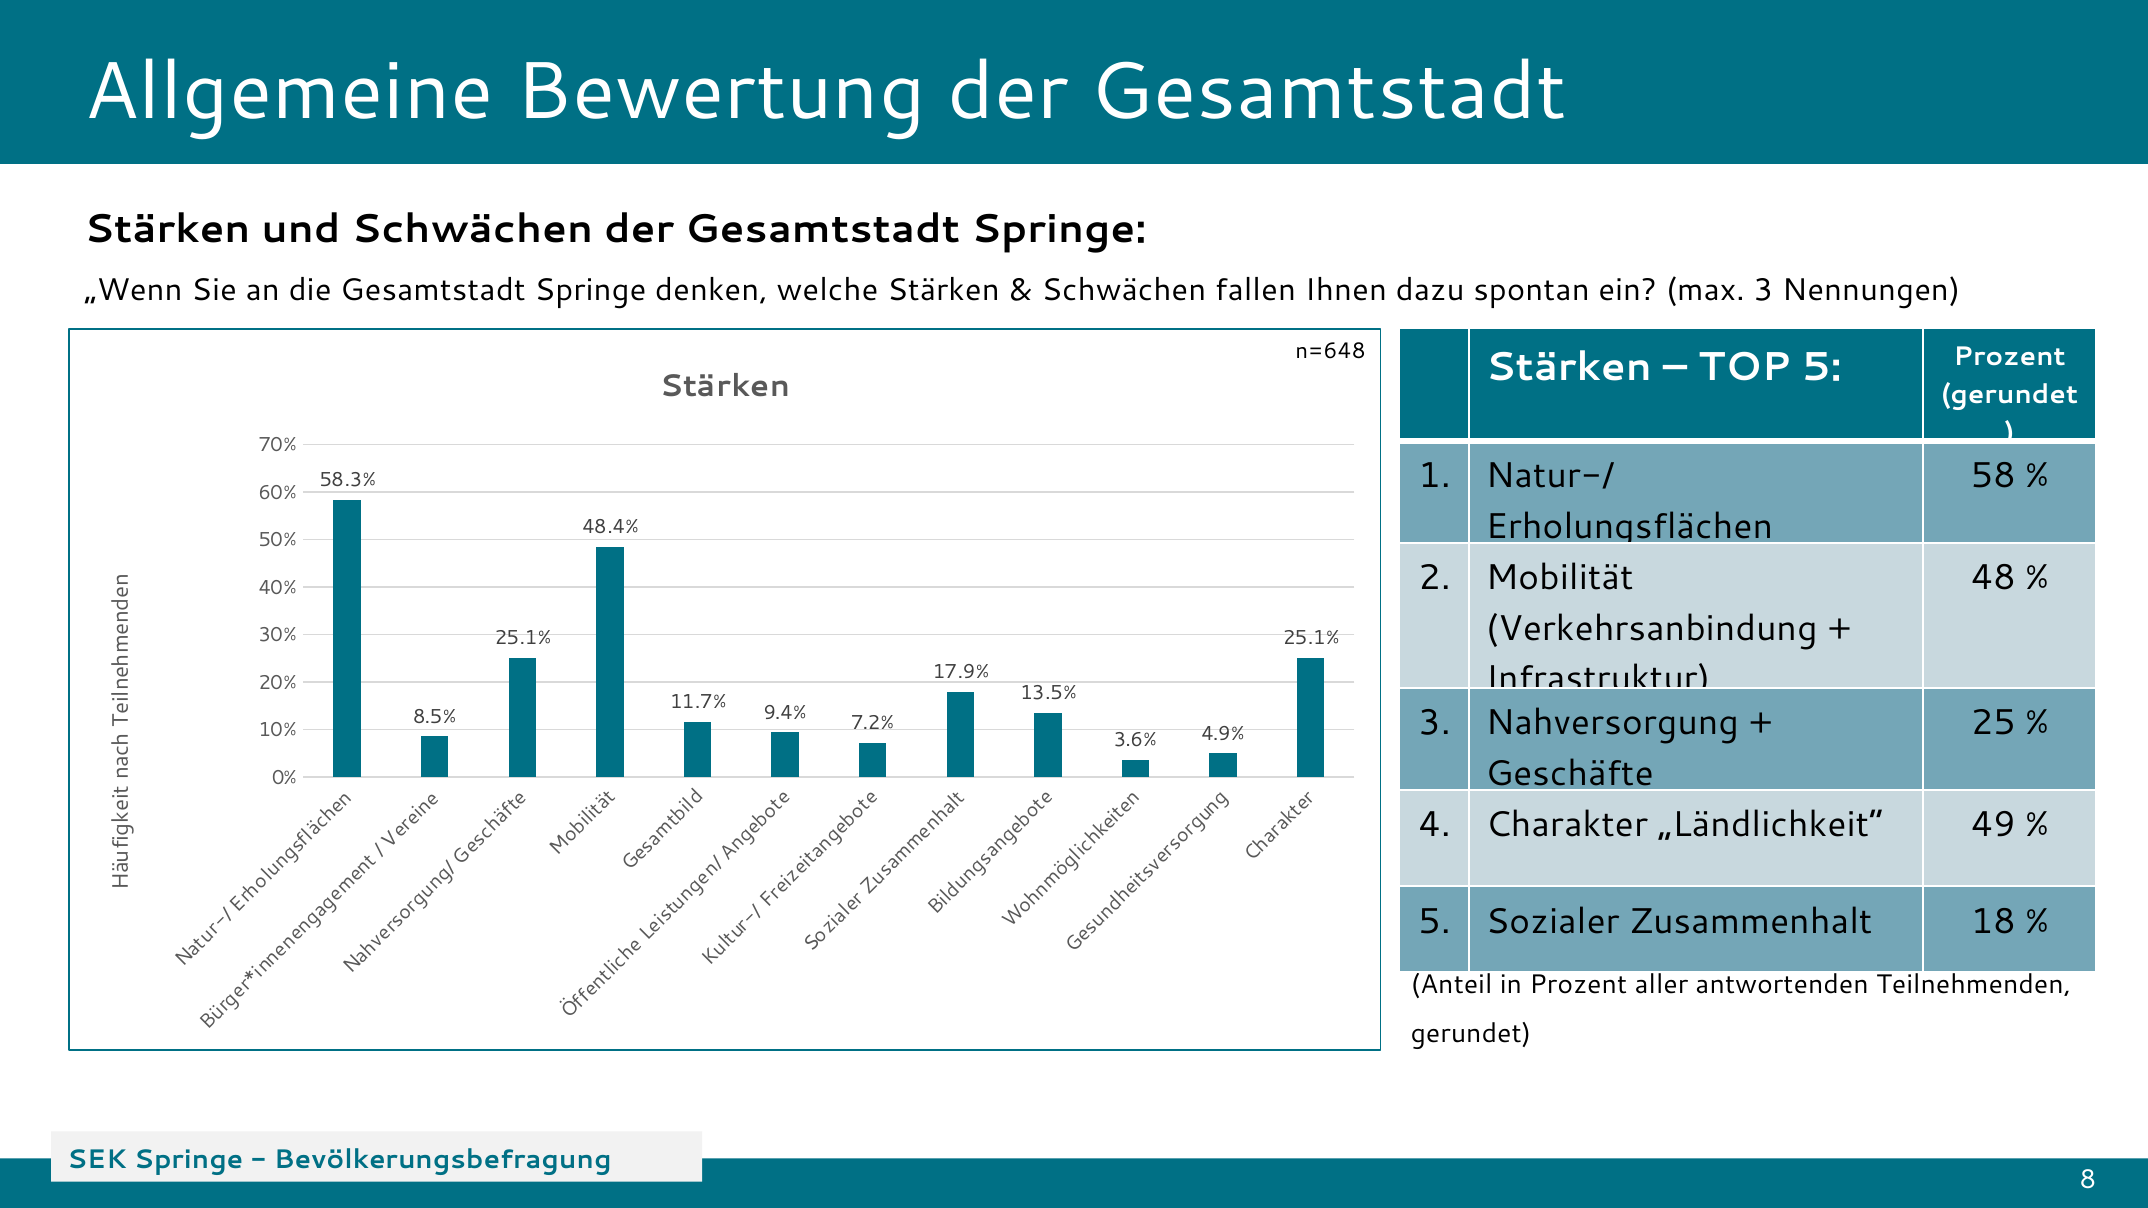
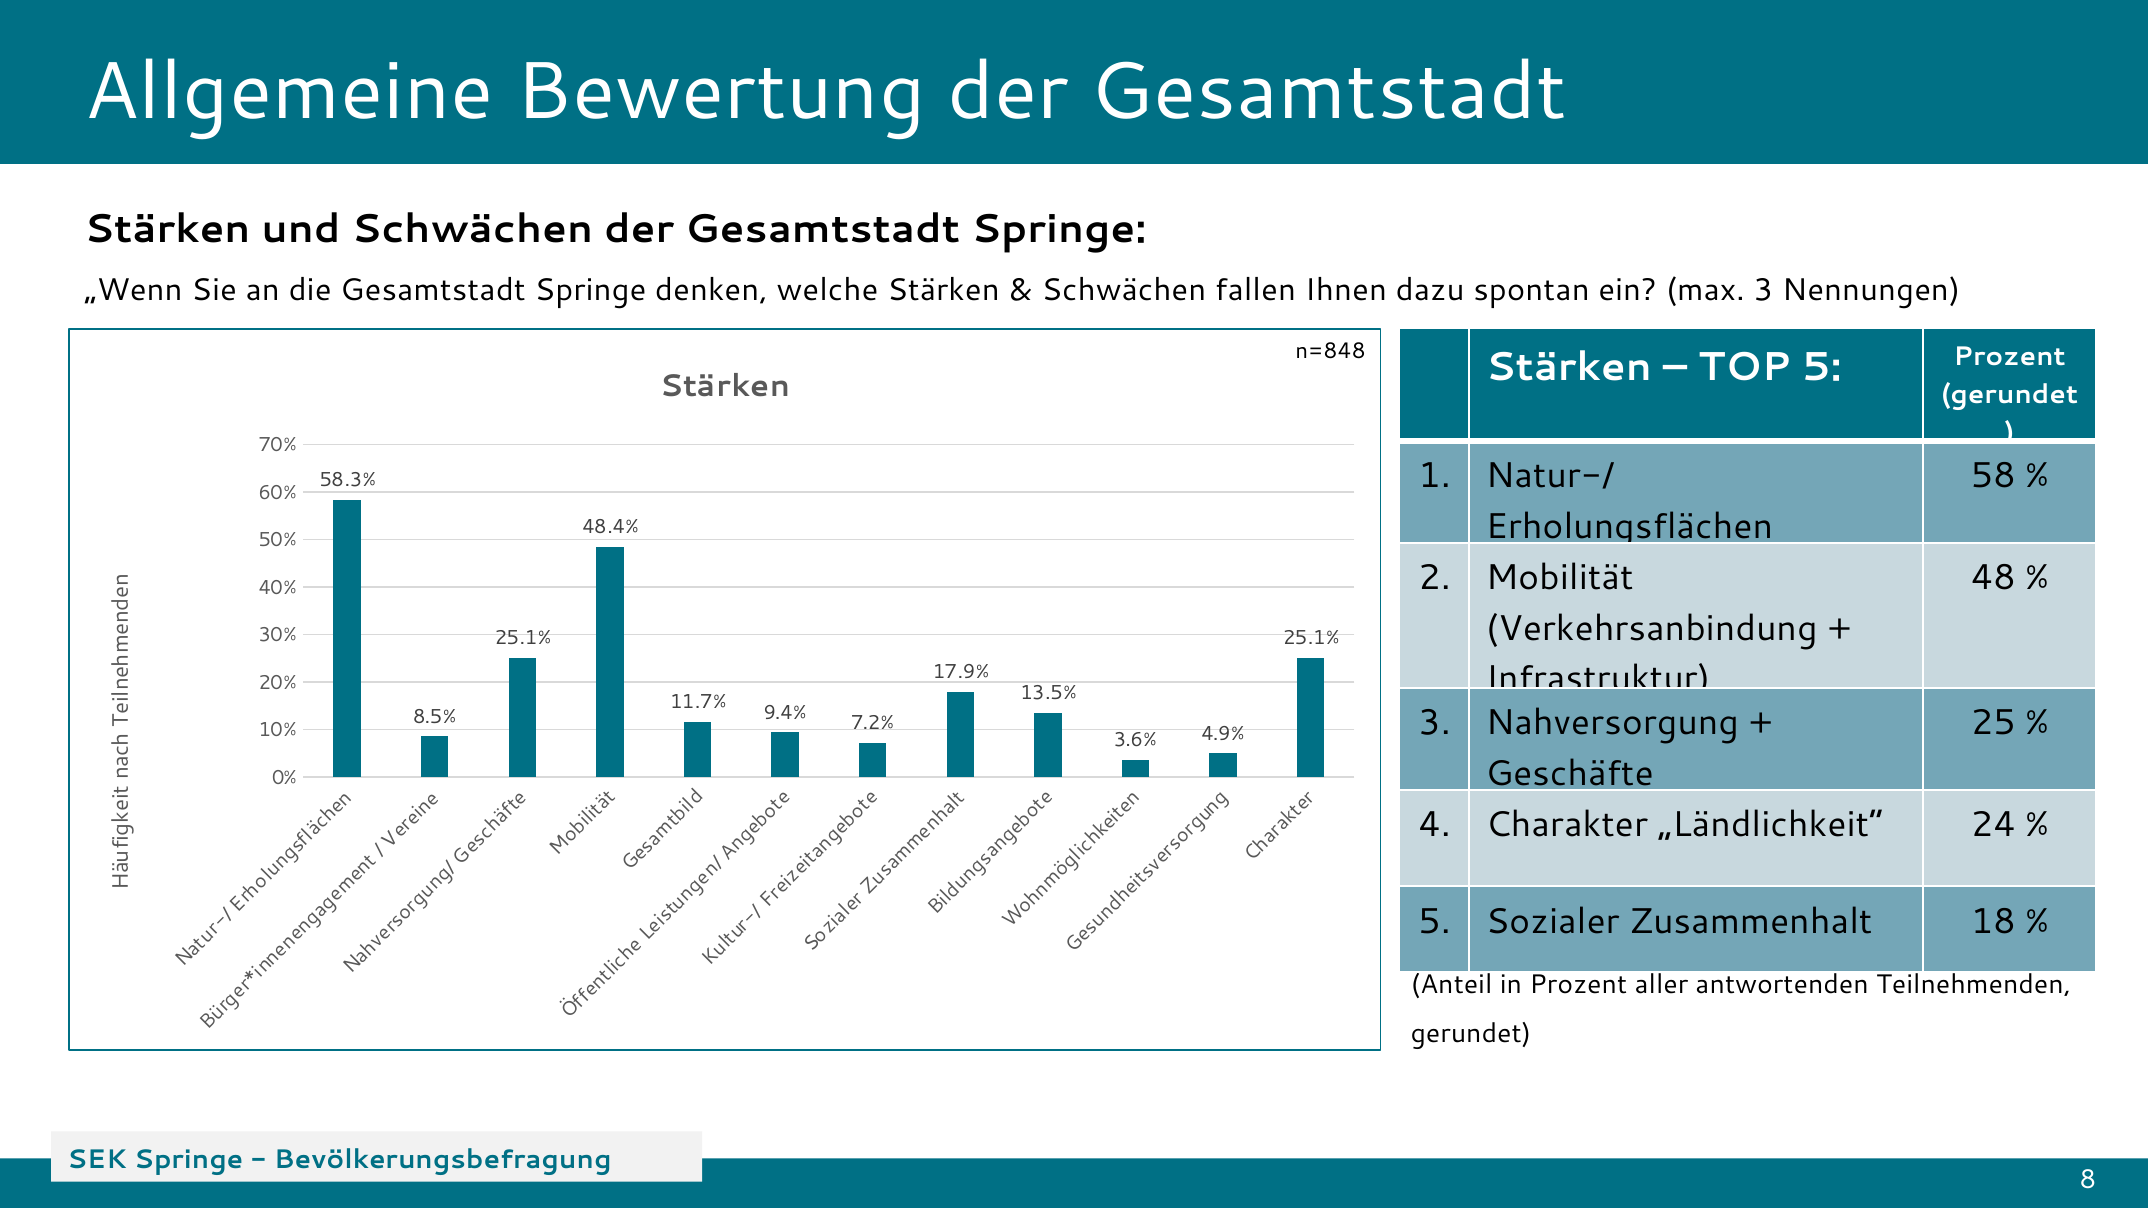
n=648: n=648 -> n=848 (1331, 351)
49: 49 -> 24 (1993, 825)
